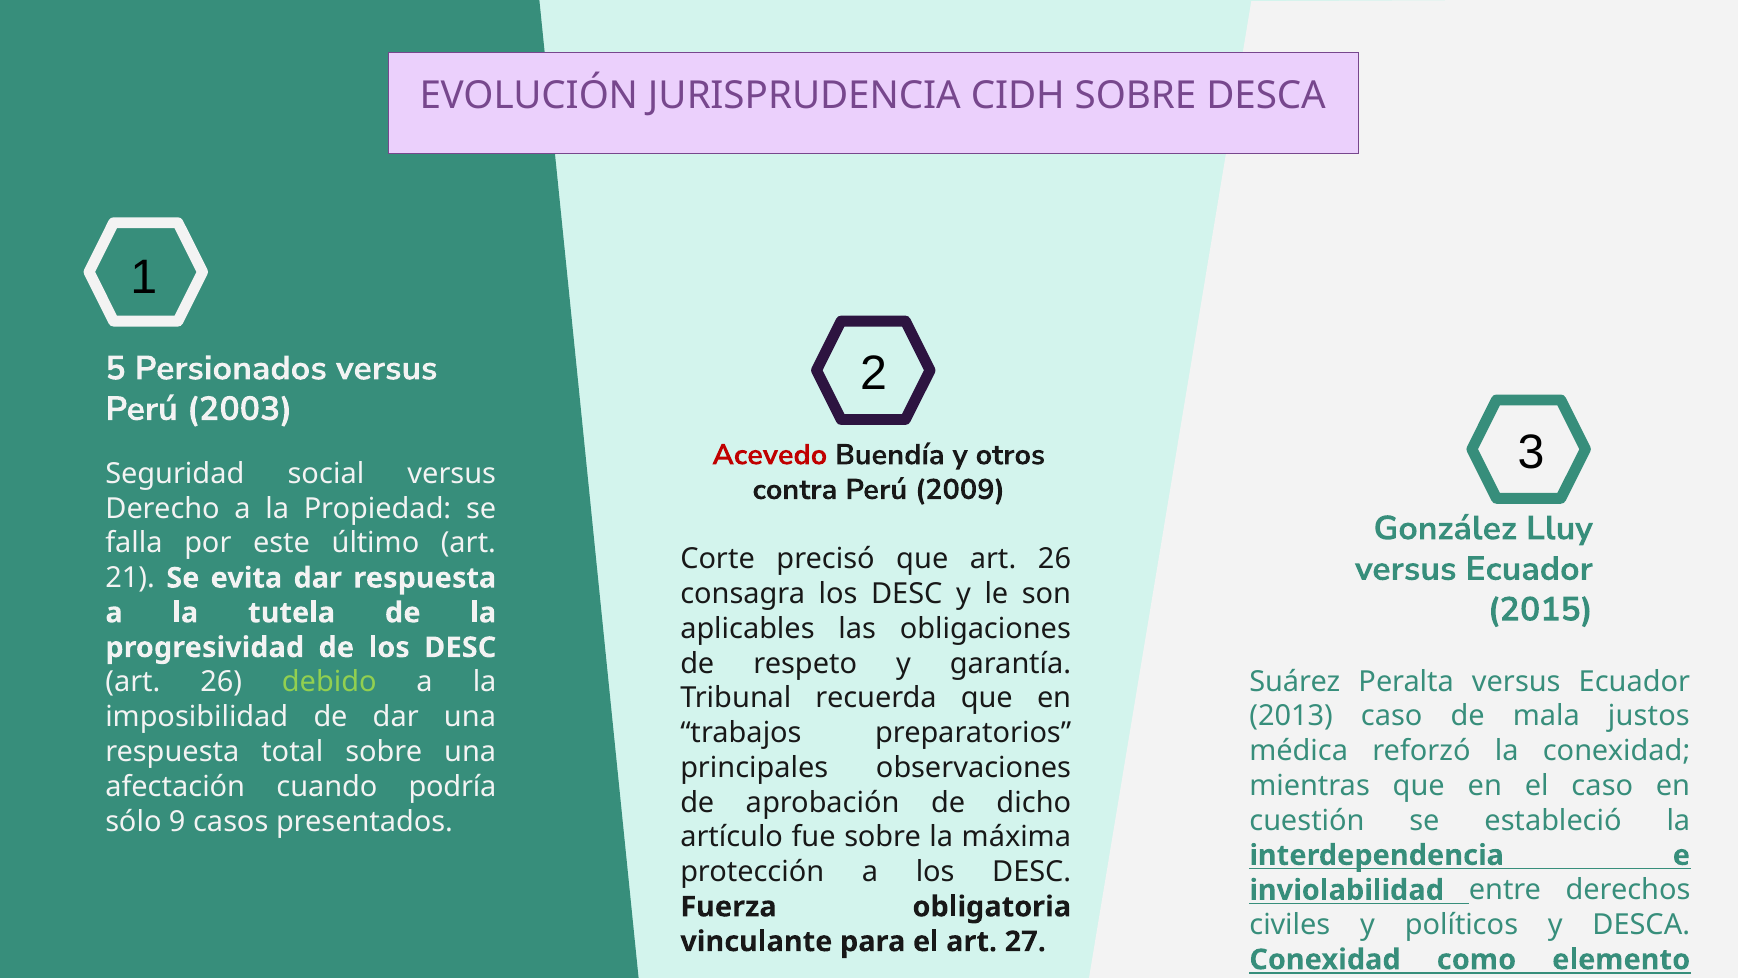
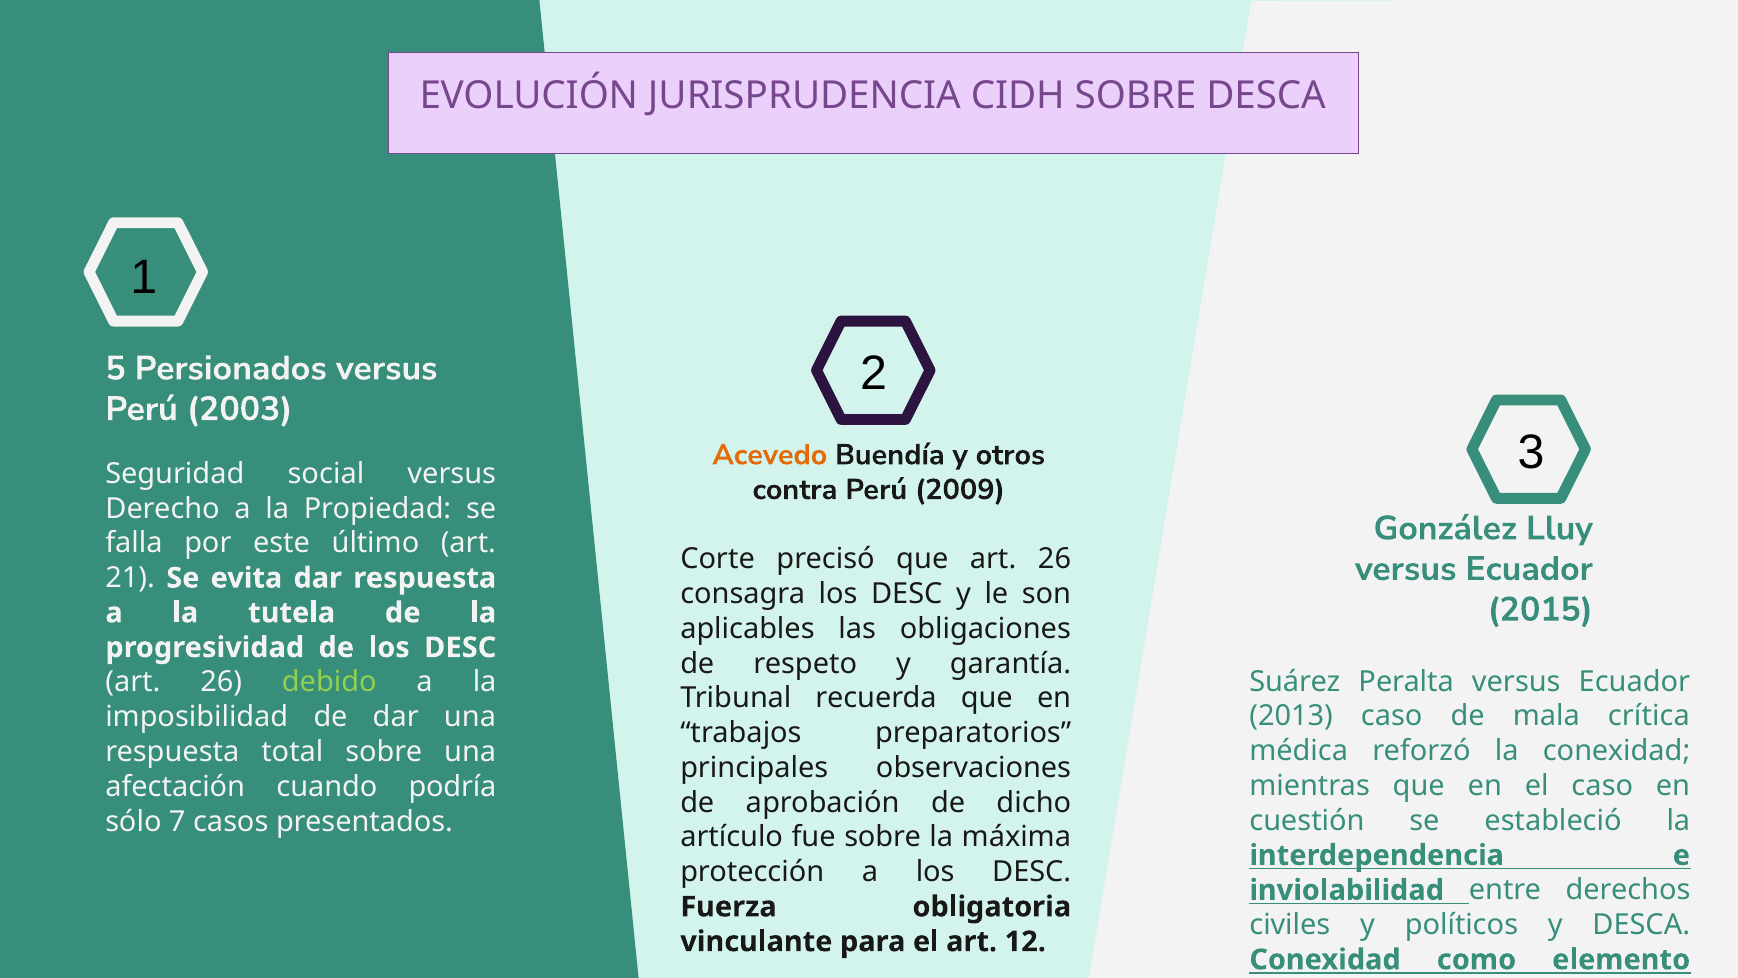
Acevedo colour: red -> orange (770, 455)
justos: justos -> crítica (1649, 716)
9: 9 -> 7 (177, 821)
27: 27 -> 12 (1025, 941)
